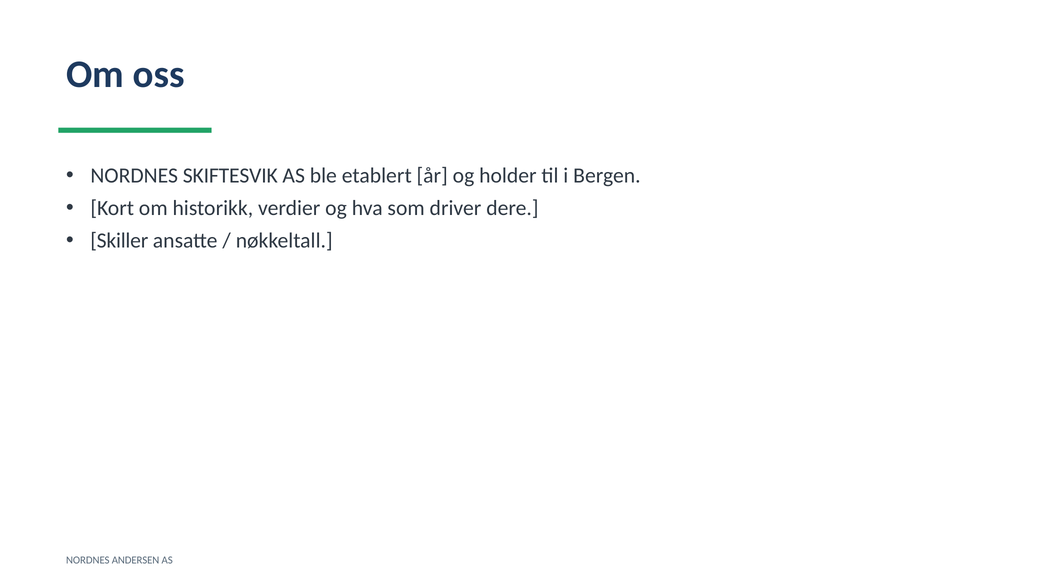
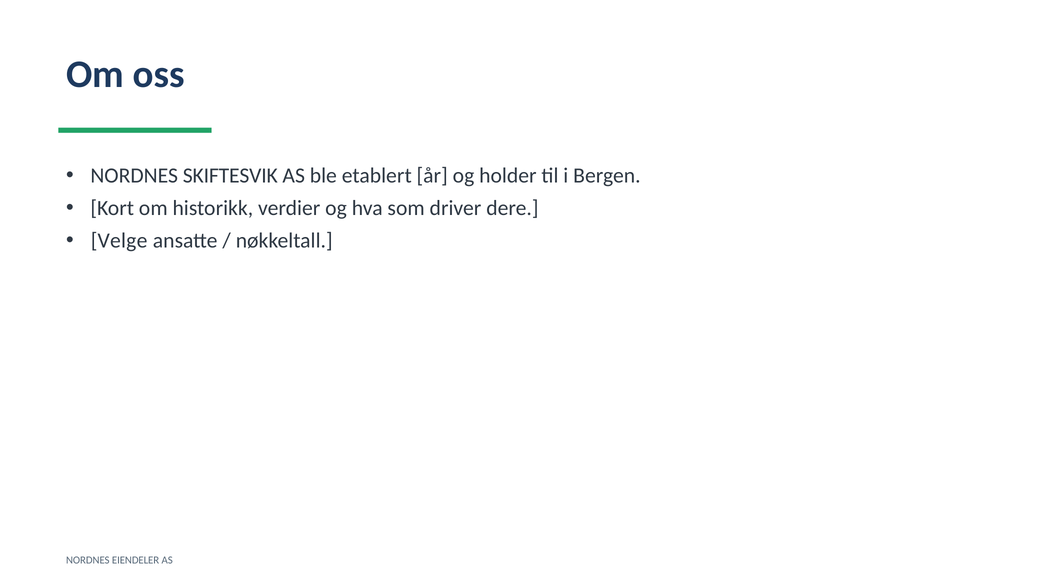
Skiller: Skiller -> Velge (119, 241)
ANDERSEN: ANDERSEN -> EIENDELER (136, 560)
